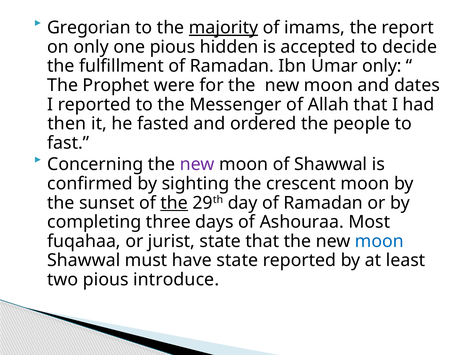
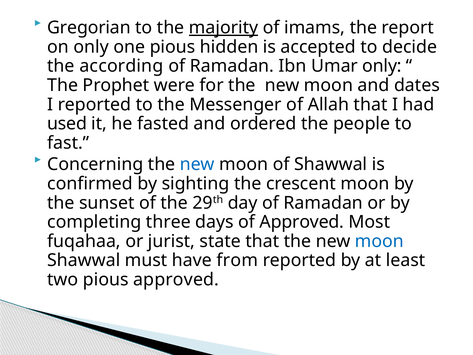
fulfillment: fulfillment -> according (121, 66)
then: then -> used (67, 124)
new colour: purple -> blue (197, 164)
the underline: present -> none (174, 203)
of Ashouraa: Ashouraa -> Approved (302, 222)
have state: state -> from (237, 260)
pious introduce: introduce -> approved (176, 279)
